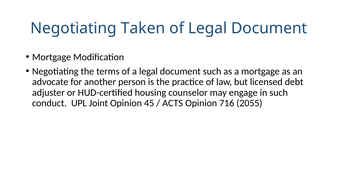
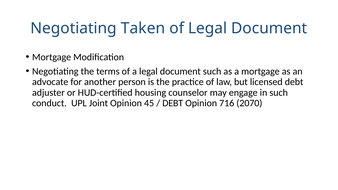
ACTS: ACTS -> DEBT (173, 103)
2055: 2055 -> 2070 (249, 103)
